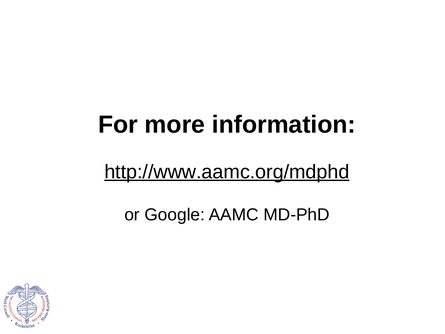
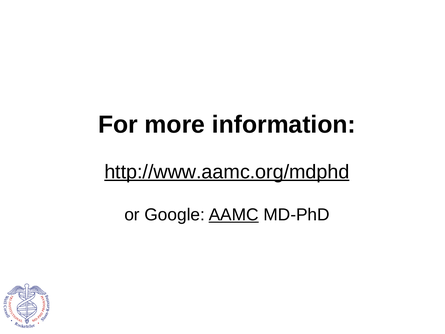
AAMC underline: none -> present (234, 215)
